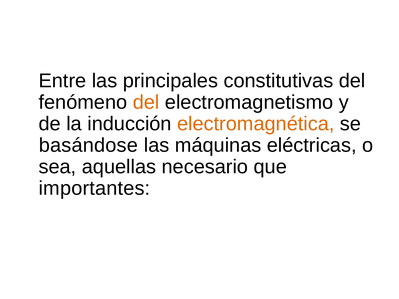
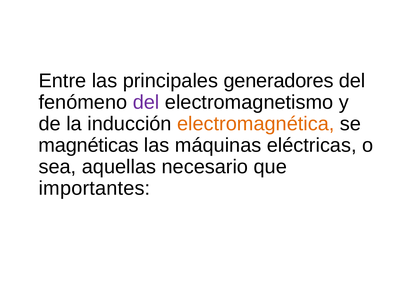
constitutivas: constitutivas -> generadores (279, 81)
del colour: orange -> purple (146, 102)
basándose: basándose -> magnéticas (89, 145)
